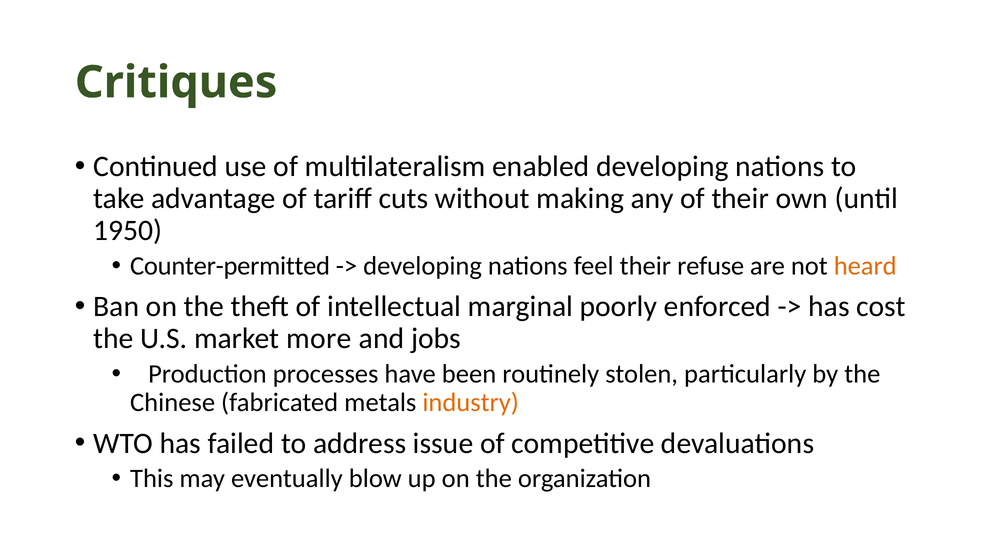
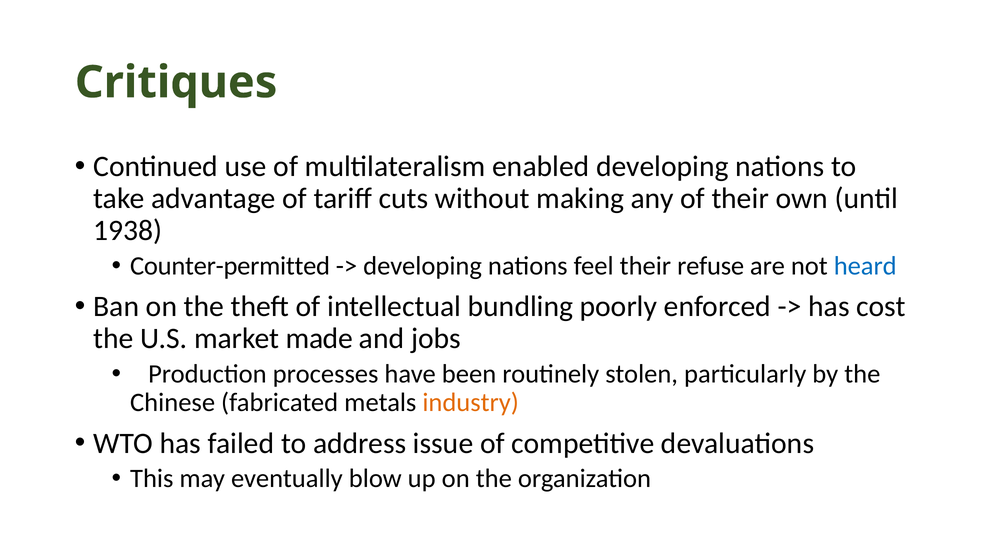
1950: 1950 -> 1938 (128, 231)
heard colour: orange -> blue (865, 266)
marginal: marginal -> bundling (520, 307)
more: more -> made (319, 339)
